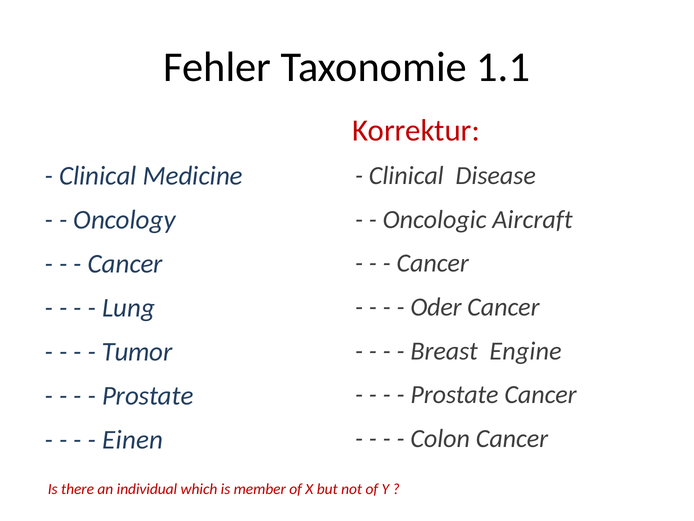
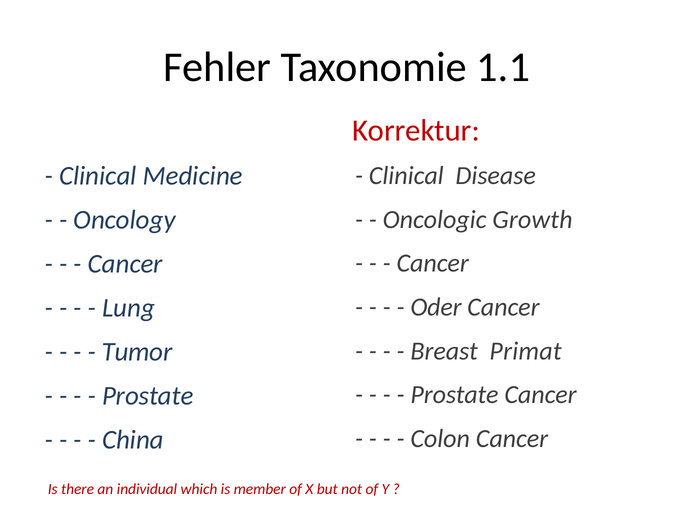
Aircraft: Aircraft -> Growth (532, 219)
Engine: Engine -> Primat (526, 351)
Einen: Einen -> China (133, 439)
